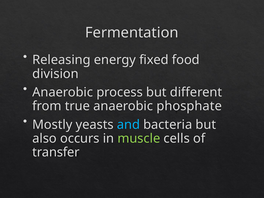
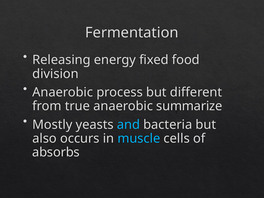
phosphate: phosphate -> summarize (189, 106)
muscle colour: light green -> light blue (139, 138)
transfer: transfer -> absorbs (56, 152)
